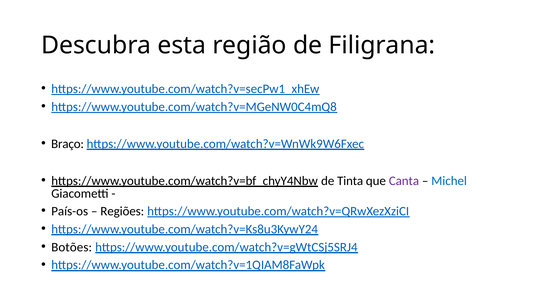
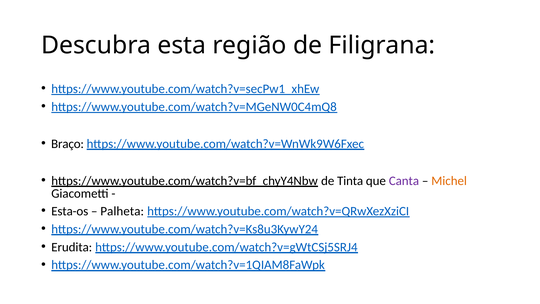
Michel colour: blue -> orange (449, 181)
País-os: País-os -> Esta-os (70, 211)
Regiões: Regiões -> Palheta (122, 211)
Botões: Botões -> Erudita (72, 247)
